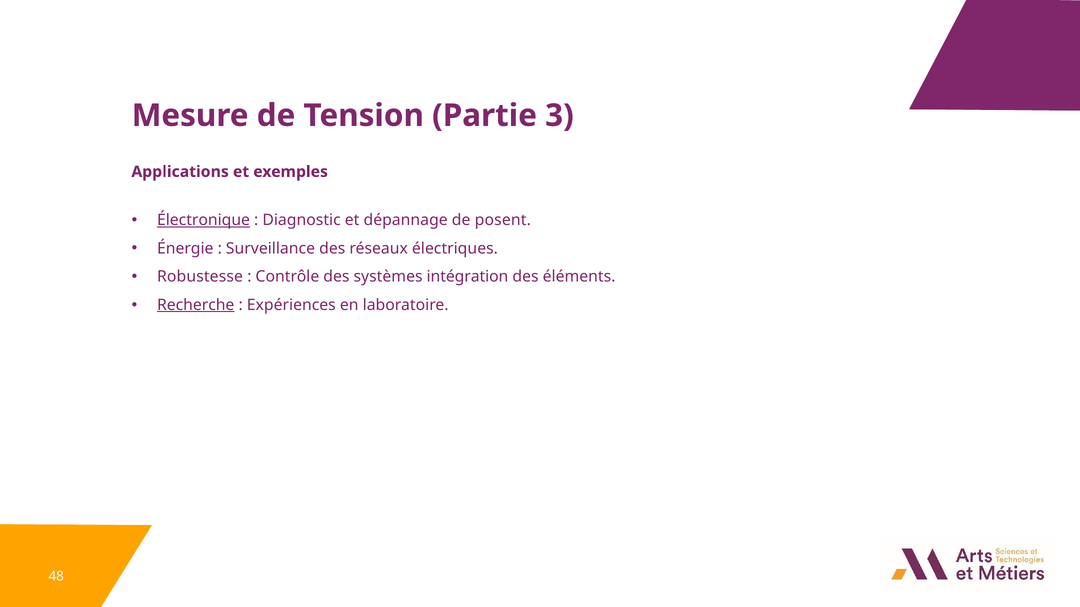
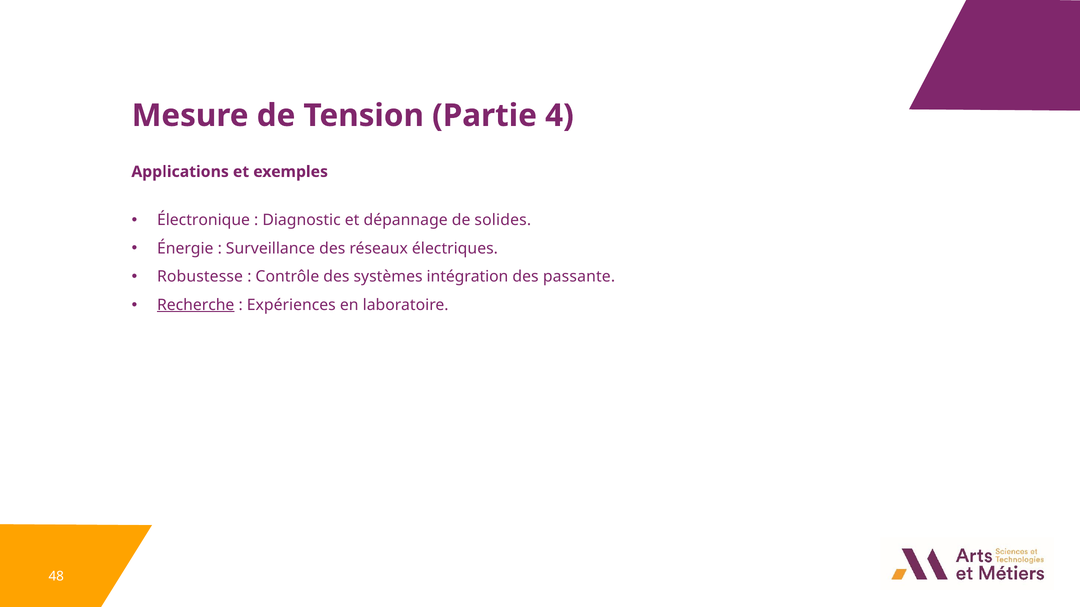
3: 3 -> 4 (559, 116)
Électronique underline: present -> none (204, 220)
posent: posent -> solides (503, 220)
éléments: éléments -> passante (579, 277)
